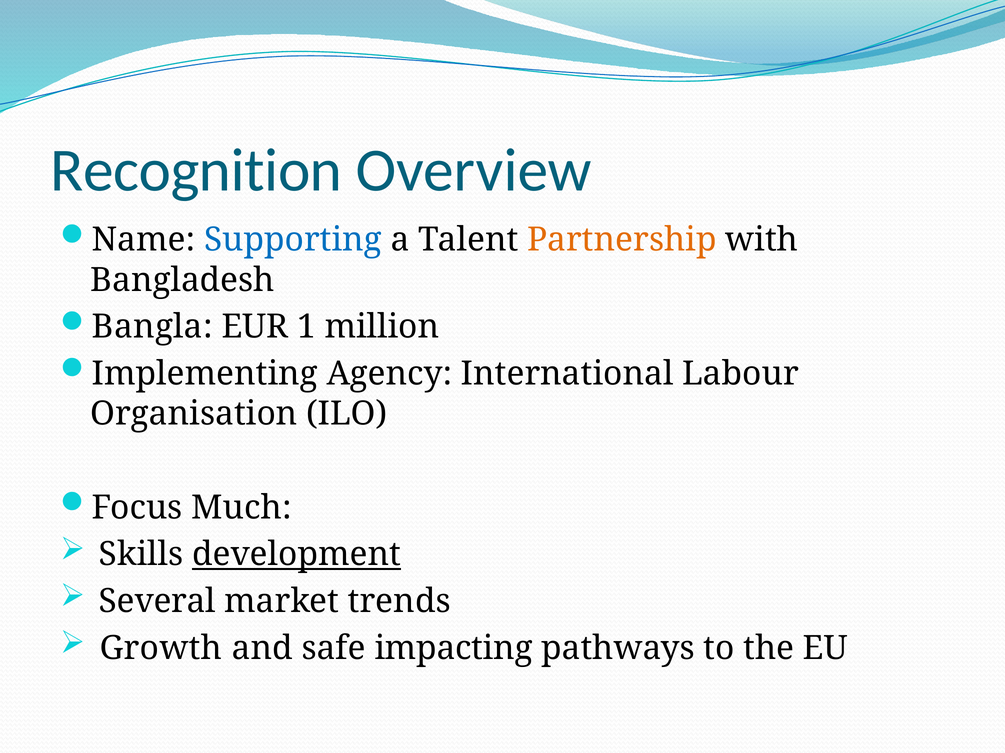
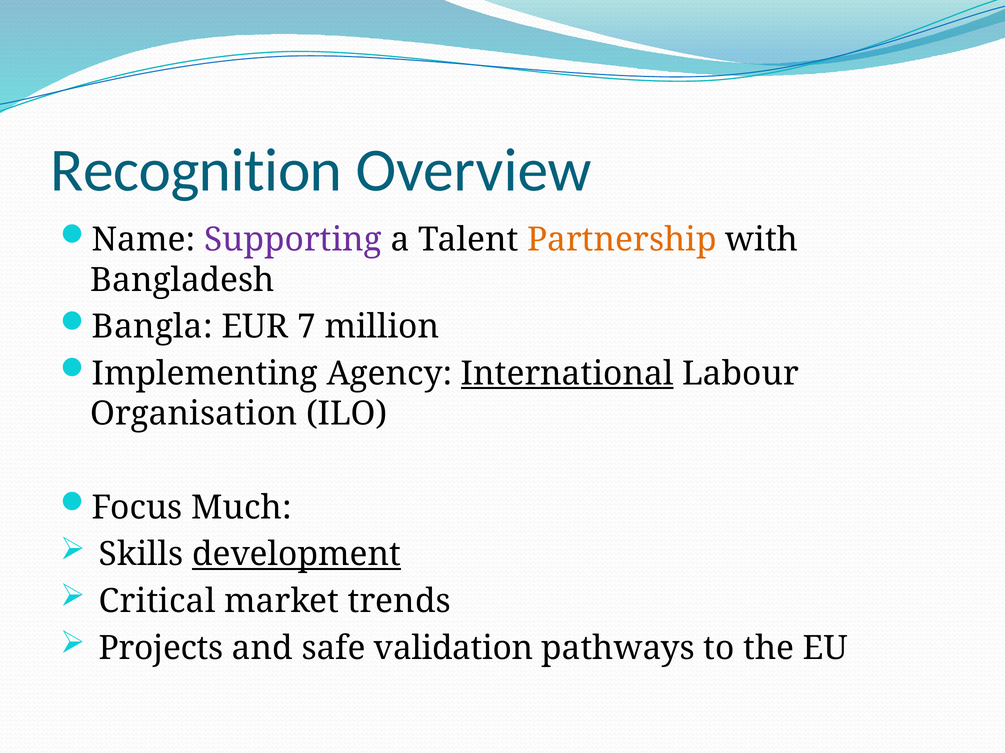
Supporting colour: blue -> purple (293, 240)
1: 1 -> 7 (307, 327)
International underline: none -> present (567, 374)
Several: Several -> Critical (157, 602)
Growth: Growth -> Projects (161, 649)
impacting: impacting -> validation (454, 649)
